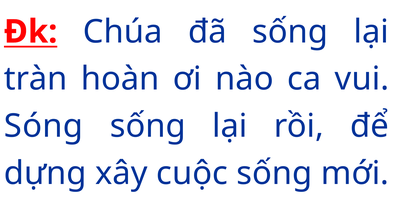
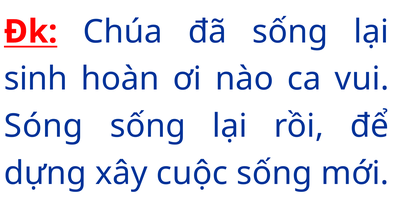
tràn: tràn -> sinh (36, 79)
